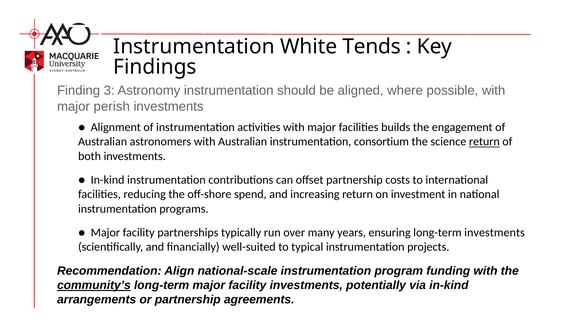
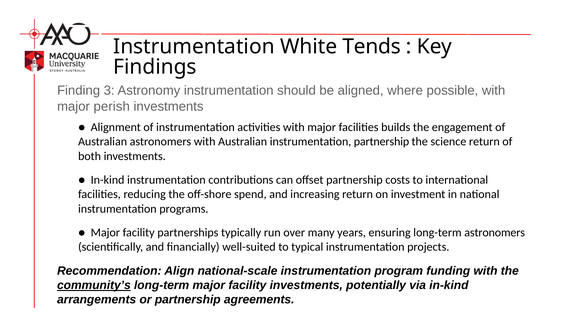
instrumentation consortium: consortium -> partnership (381, 142)
return underline: present -> none (484, 142)
long-term investments: investments -> astronomers (495, 233)
